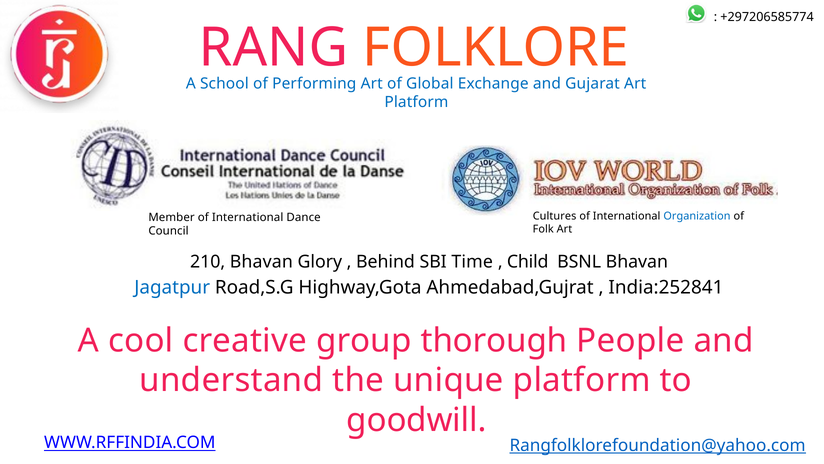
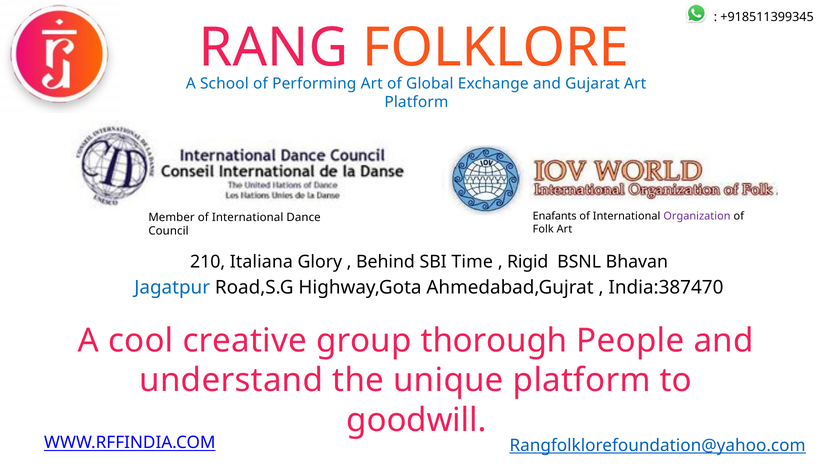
+297206585774: +297206585774 -> +918511399345 (767, 17)
Cultures: Cultures -> Enafants (555, 216)
Organization colour: blue -> purple (697, 216)
210 Bhavan: Bhavan -> Italiana (261, 261)
Child: Child -> Rigid (528, 261)
India:252841: India:252841 -> India:387470 (666, 287)
